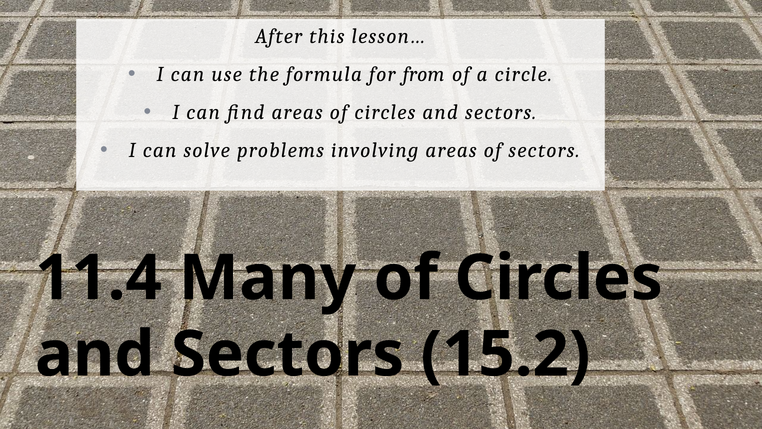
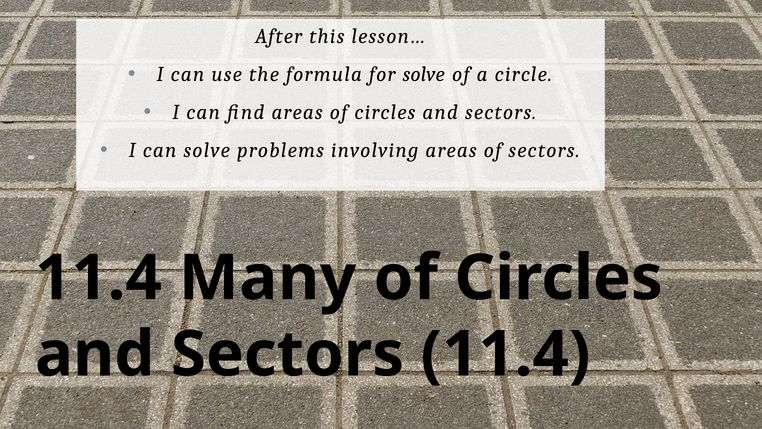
for from: from -> solve (424, 74)
and Sectors 15.2: 15.2 -> 11.4 (505, 354)
